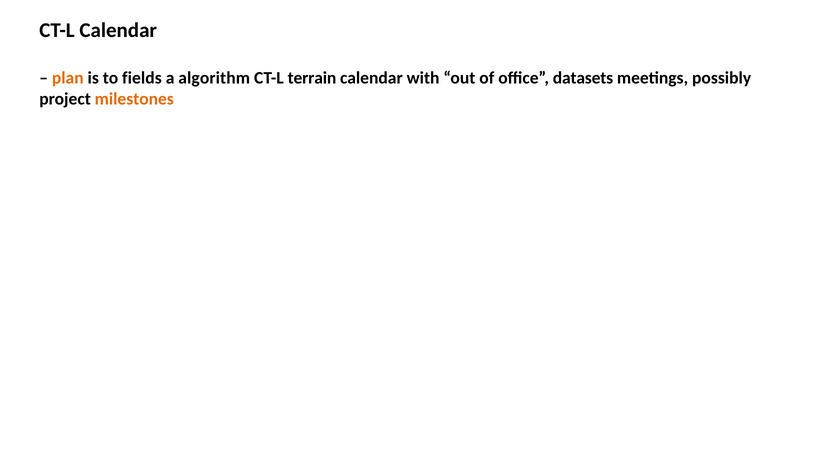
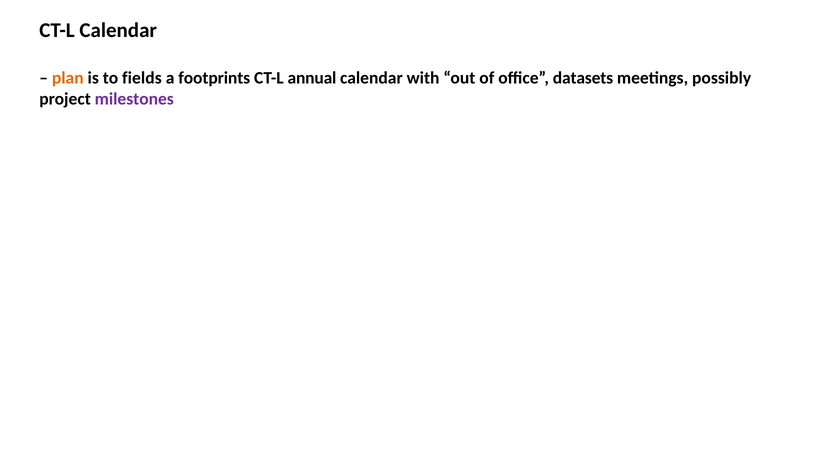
algorithm: algorithm -> footprints (214, 78)
terrain: terrain -> annual (312, 78)
milestones colour: orange -> purple (134, 99)
